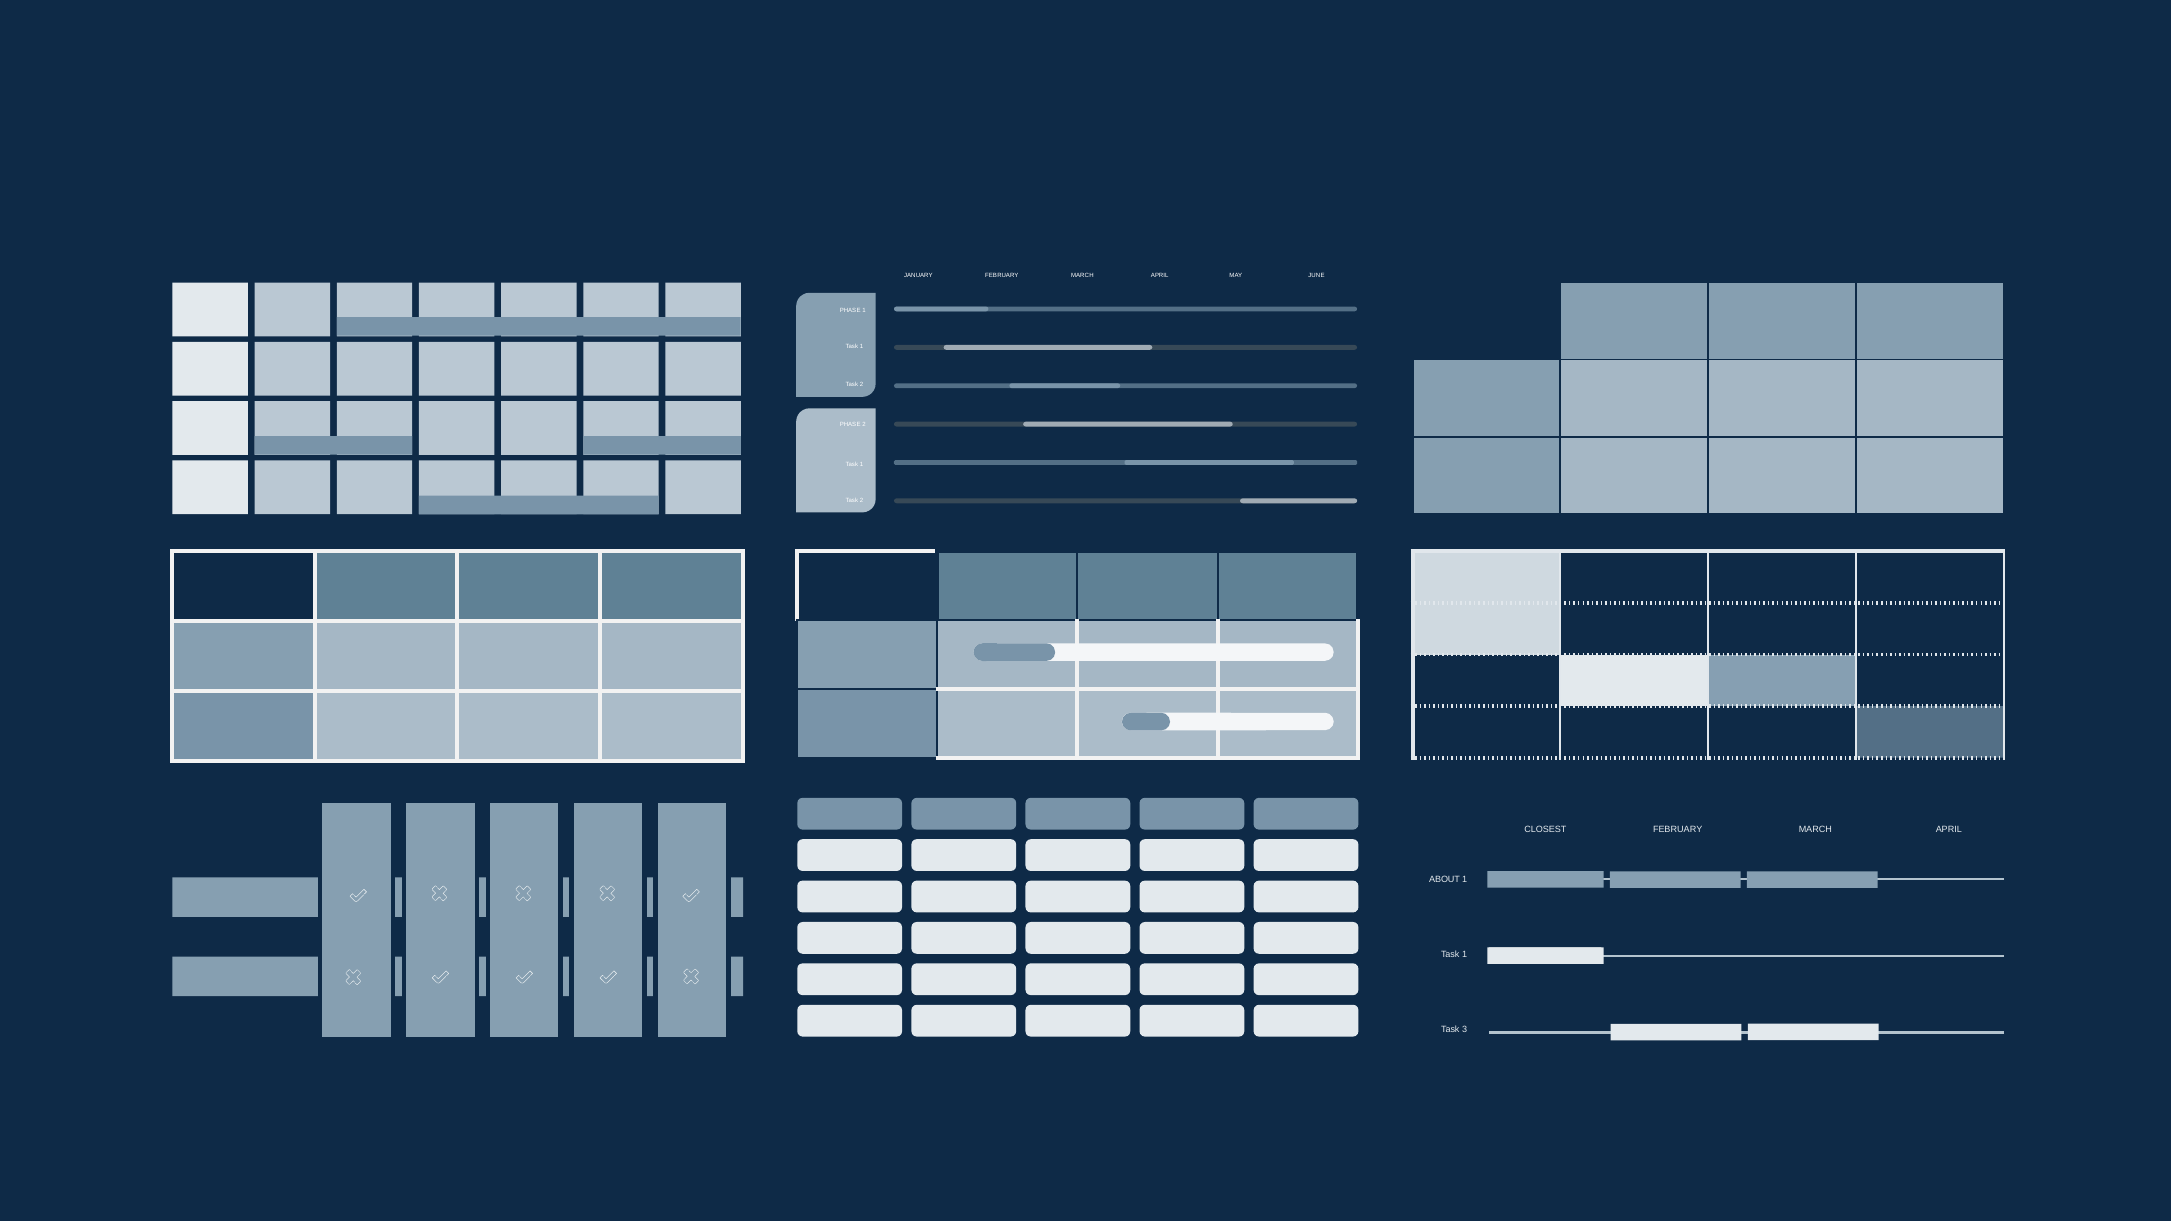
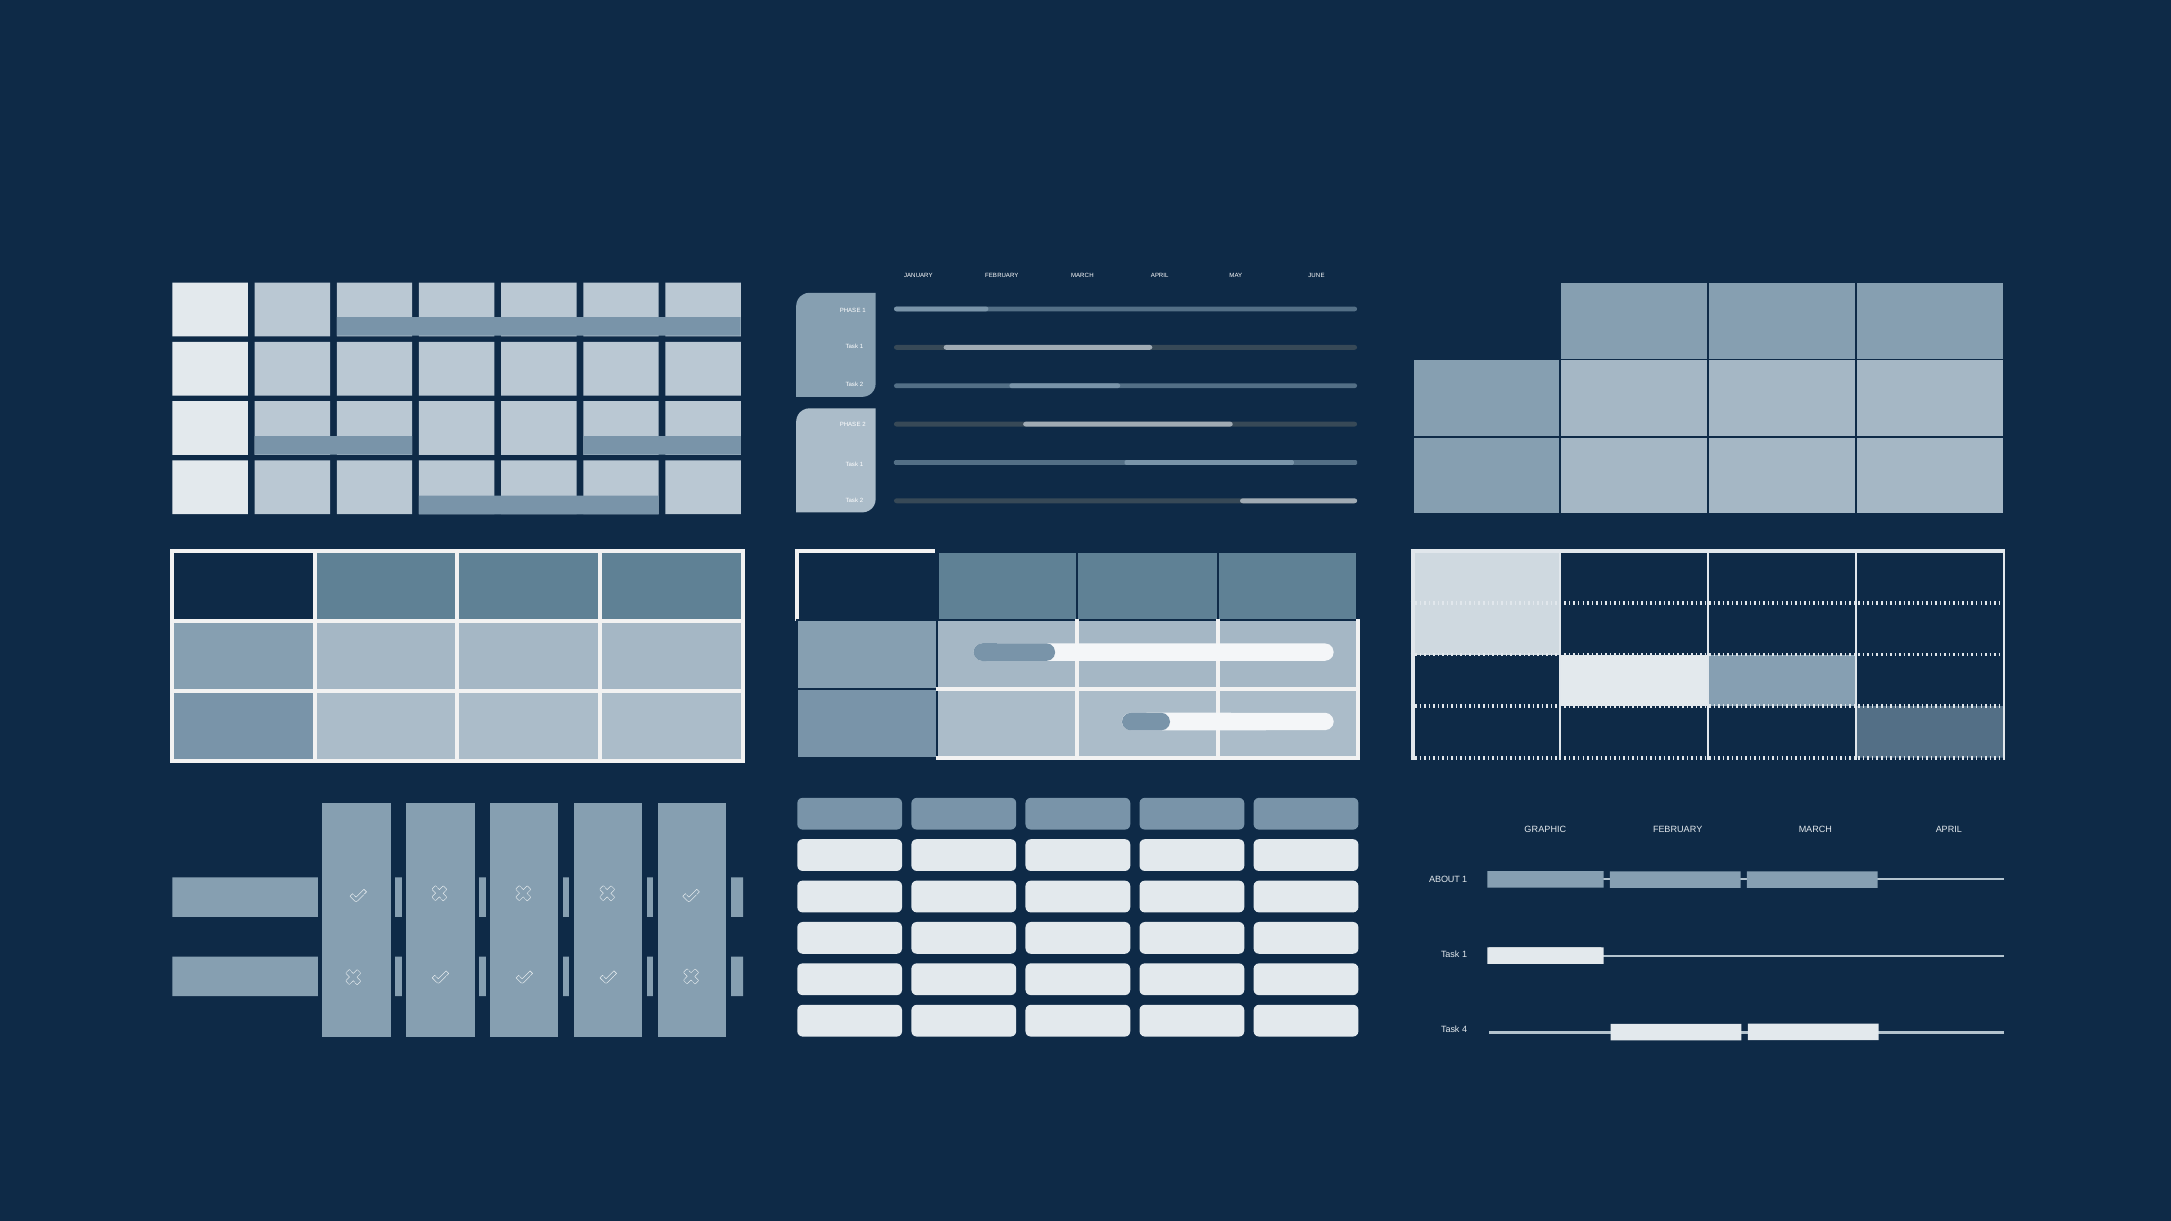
CLOSEST: CLOSEST -> GRAPHIC (1545, 830)
3: 3 -> 4 (1465, 1030)
